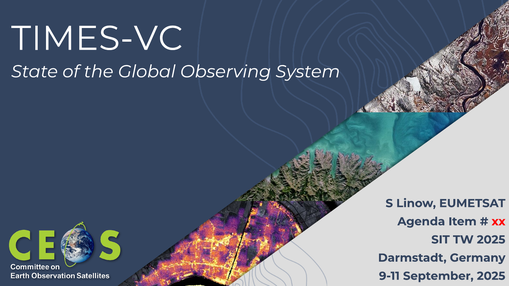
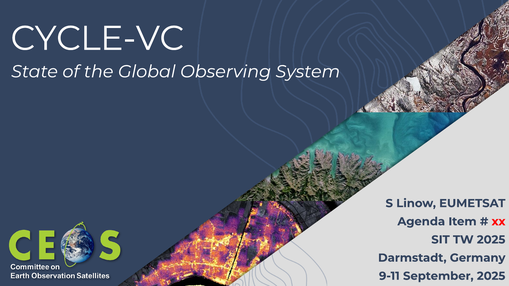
TIMES-VC: TIMES-VC -> CYCLE-VC (97, 39)
